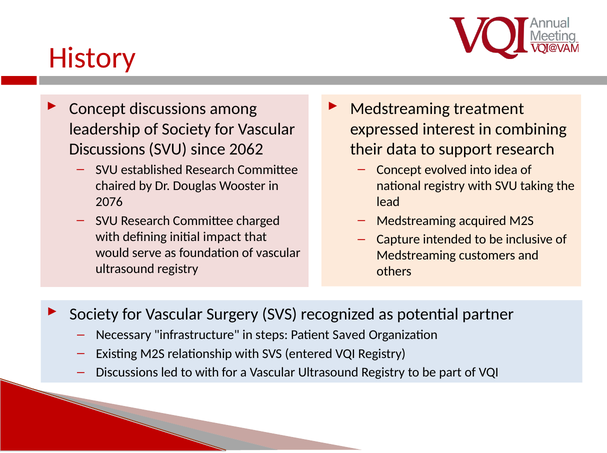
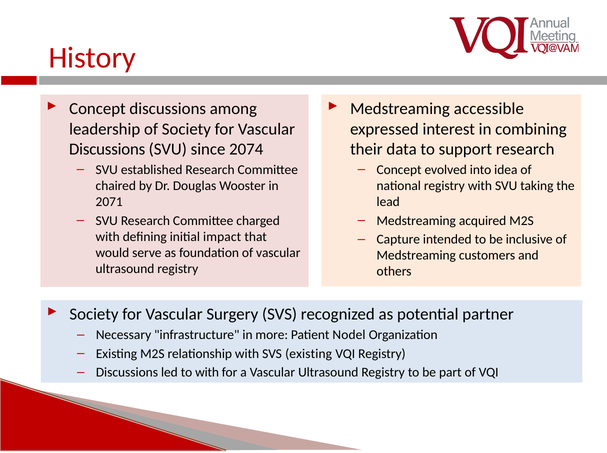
treatment: treatment -> accessible (489, 109)
2062: 2062 -> 2074 (246, 149)
2076: 2076 -> 2071 (109, 202)
steps: steps -> more (272, 335)
Saved: Saved -> Nodel (349, 335)
SVS entered: entered -> existing (309, 354)
